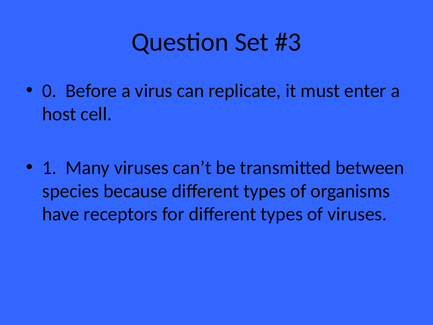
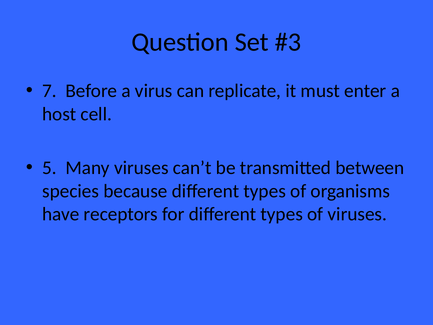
0: 0 -> 7 (50, 91)
1: 1 -> 5 (50, 168)
